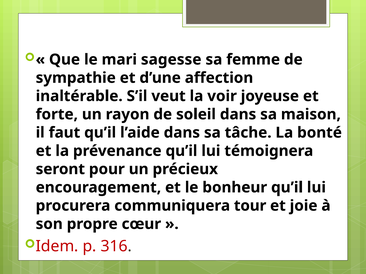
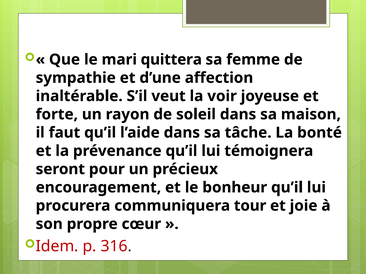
sagesse: sagesse -> quittera (171, 60)
